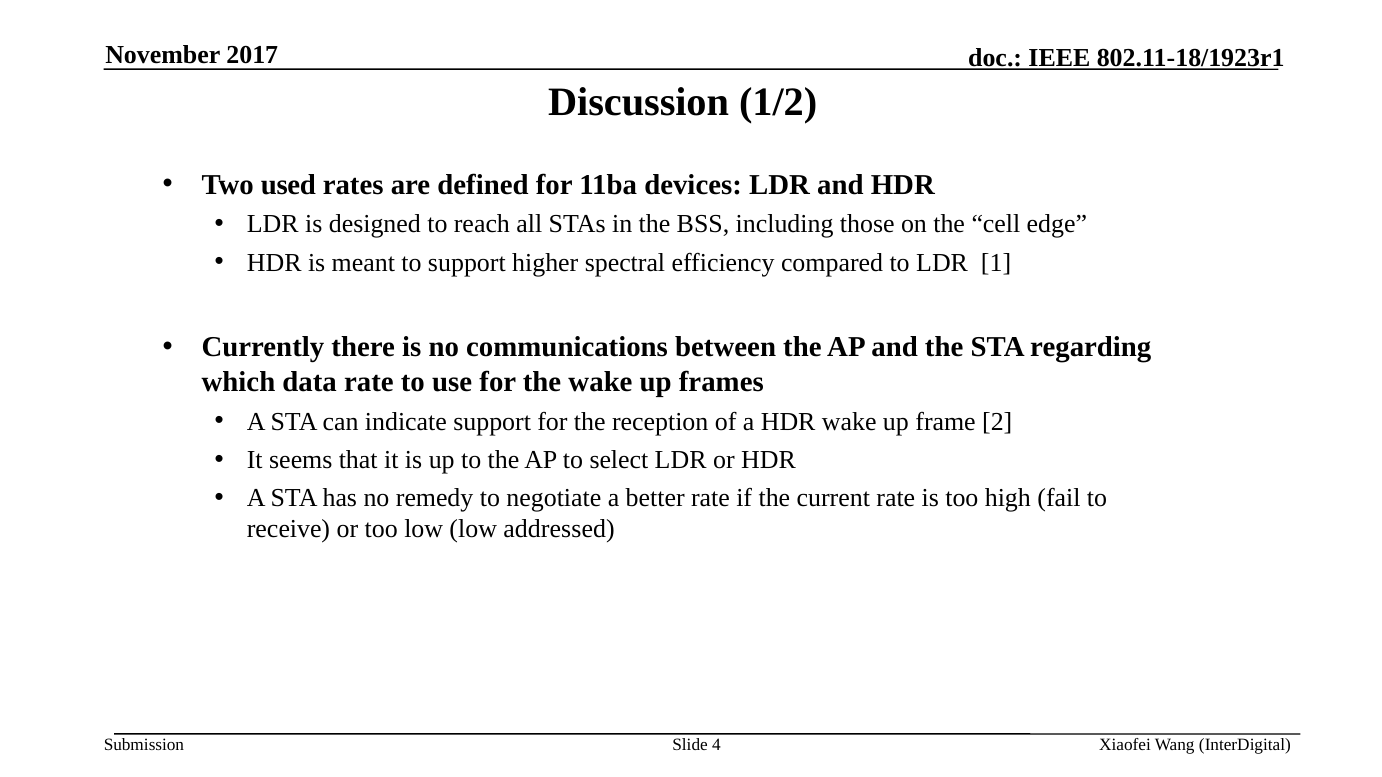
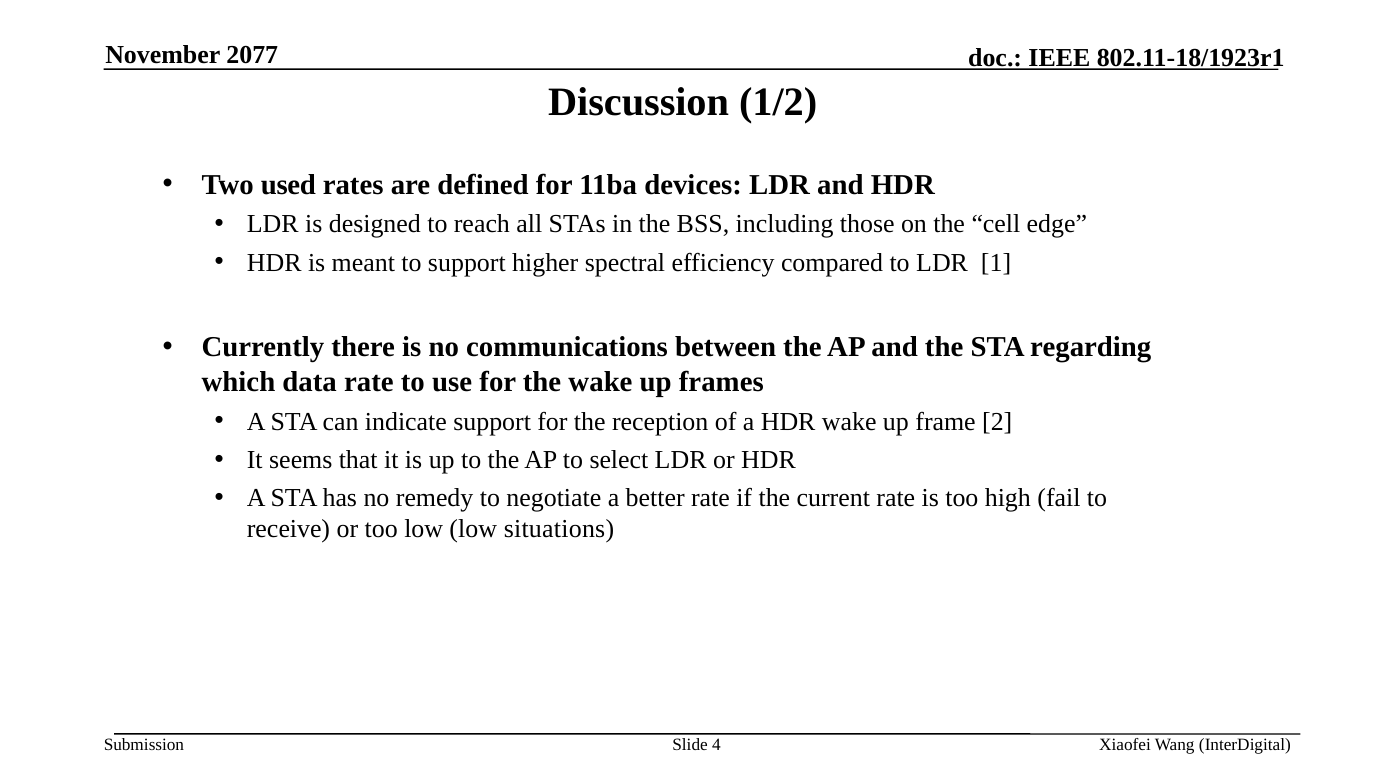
2017: 2017 -> 2077 (252, 55)
addressed: addressed -> situations (559, 530)
